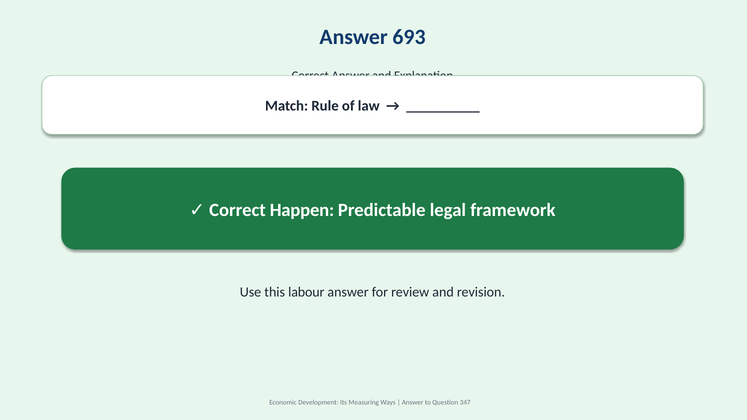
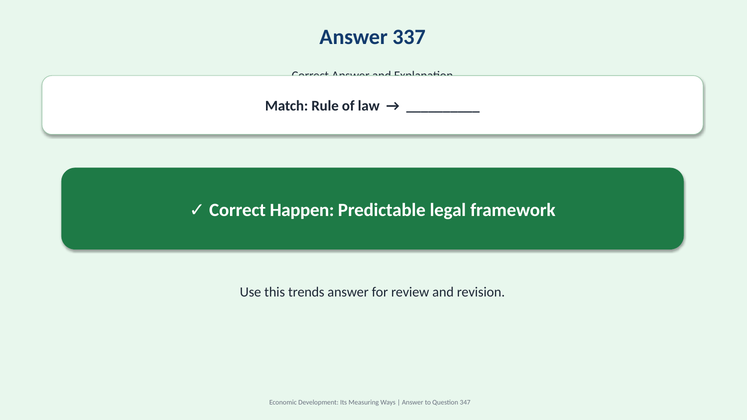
693: 693 -> 337 (409, 37)
labour: labour -> trends (306, 292)
